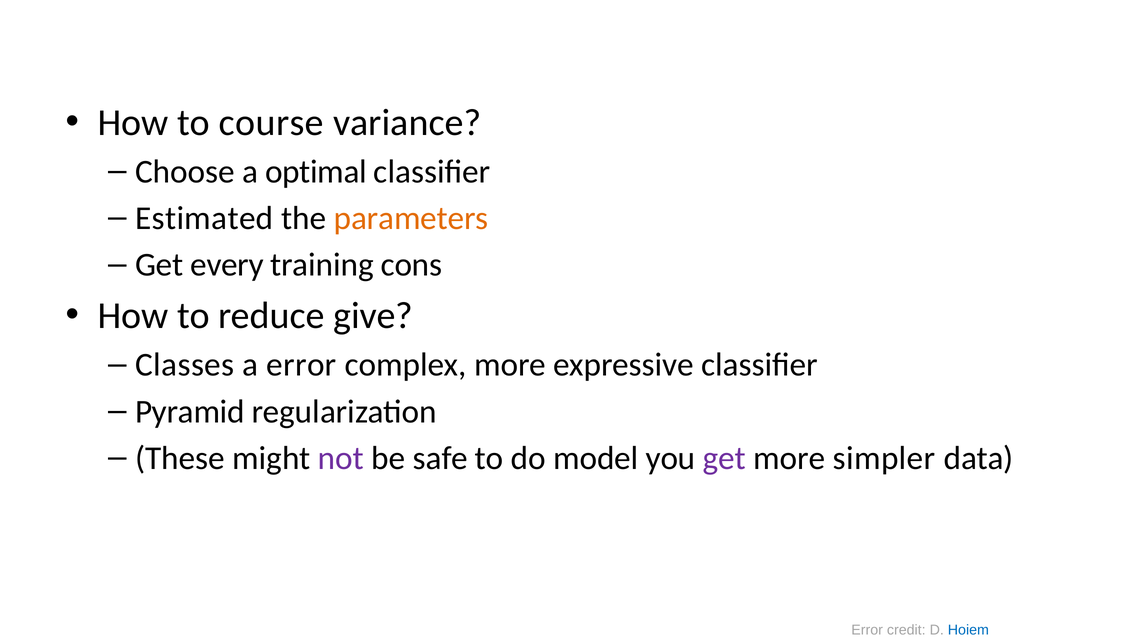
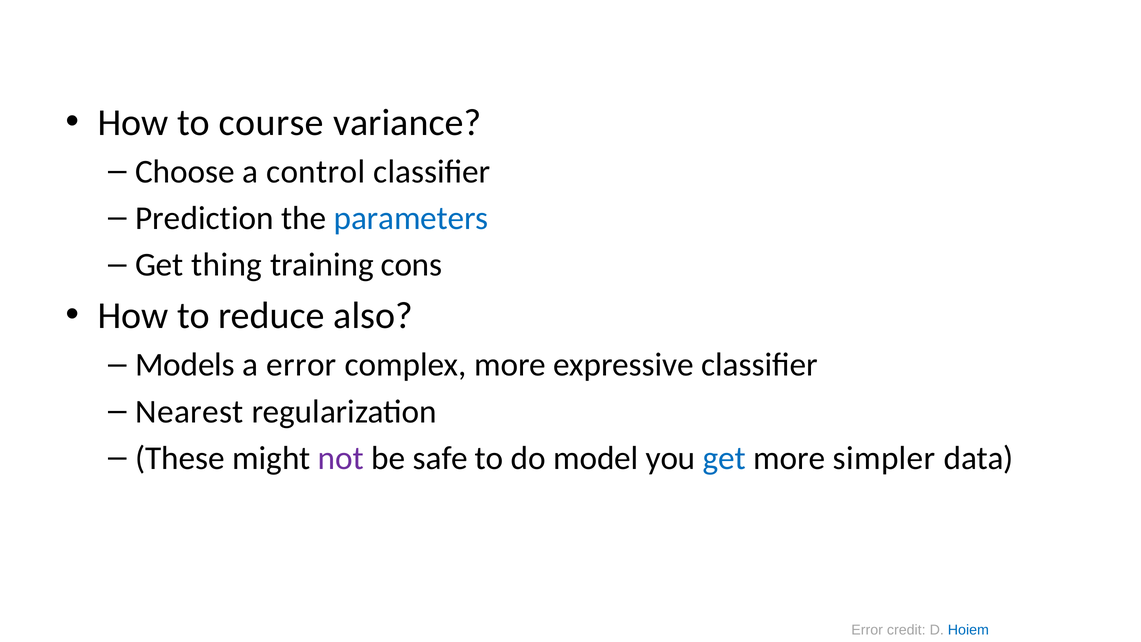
optimal: optimal -> control (316, 172)
Estimated: Estimated -> Prediction (204, 218)
parameters colour: orange -> blue (411, 218)
every: every -> thing (227, 265)
give: give -> also (373, 316)
Classes: Classes -> Models (185, 365)
Pyramid: Pyramid -> Nearest (189, 411)
get colour: purple -> blue (724, 458)
